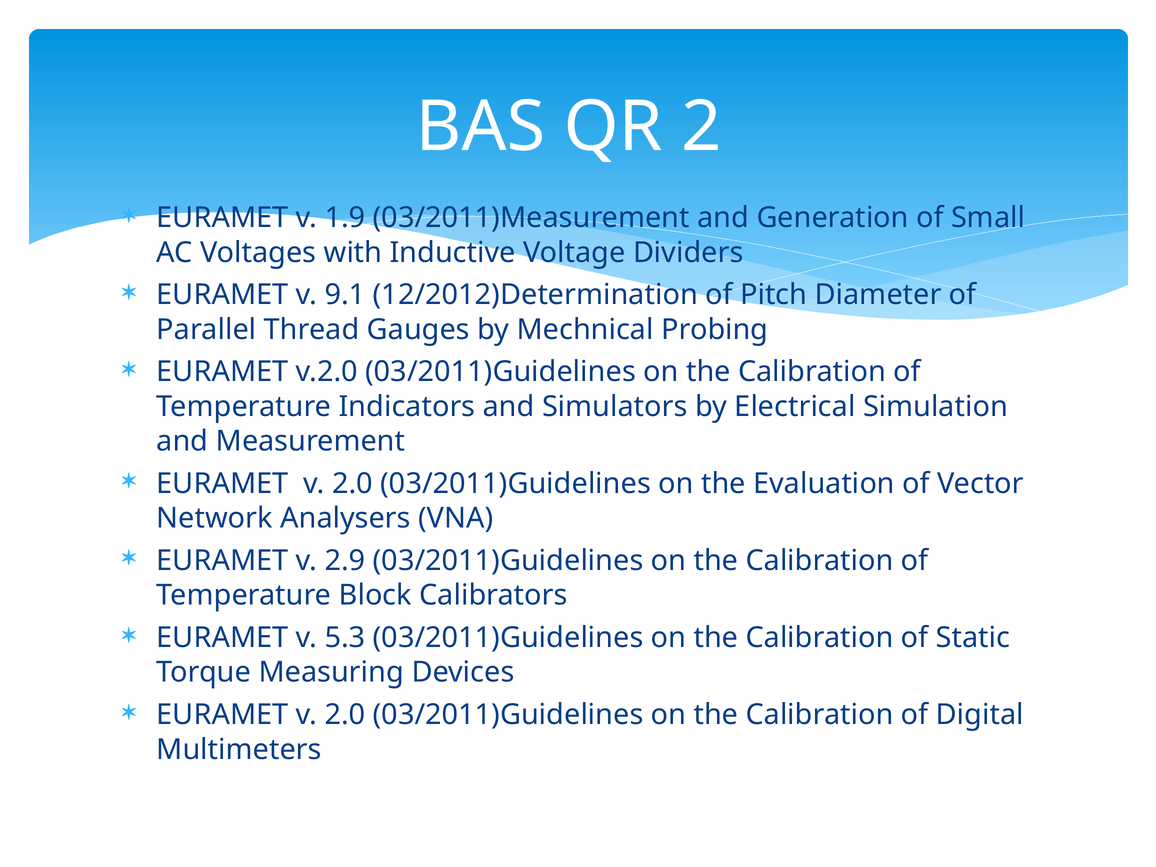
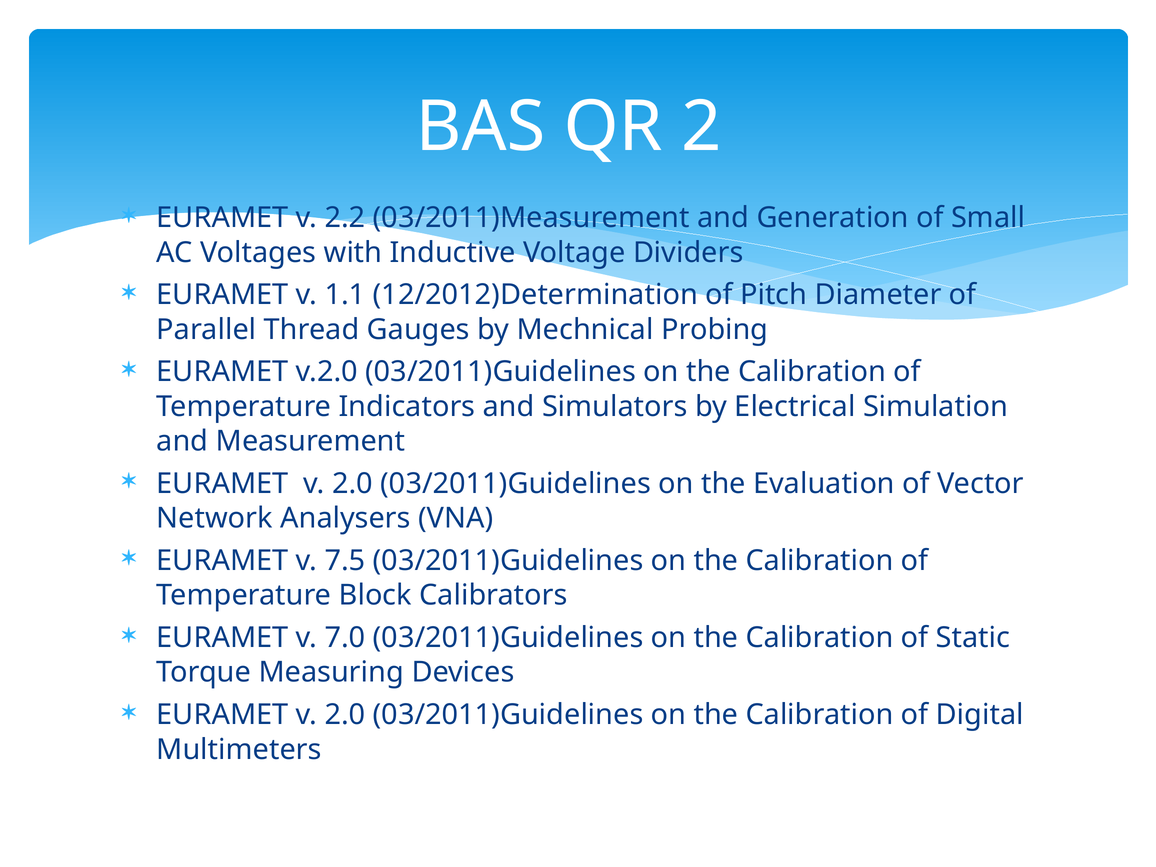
1.9: 1.9 -> 2.2 (345, 218)
9.1: 9.1 -> 1.1 (345, 295)
2.9: 2.9 -> 7.5 (345, 561)
5.3: 5.3 -> 7.0 (345, 638)
